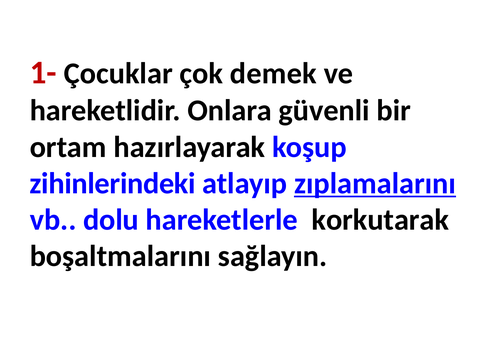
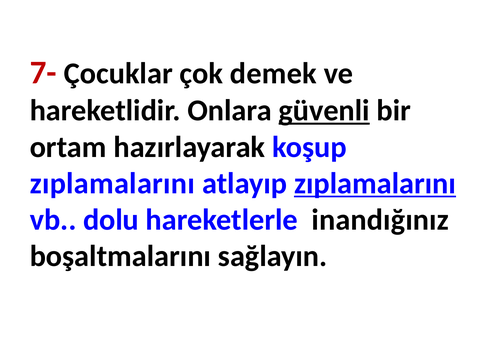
1-: 1- -> 7- (43, 73)
güvenli underline: none -> present (324, 111)
zihinlerindeki: zihinlerindeki -> zıplamalarını (112, 183)
korkutarak: korkutarak -> inandığınız (380, 220)
